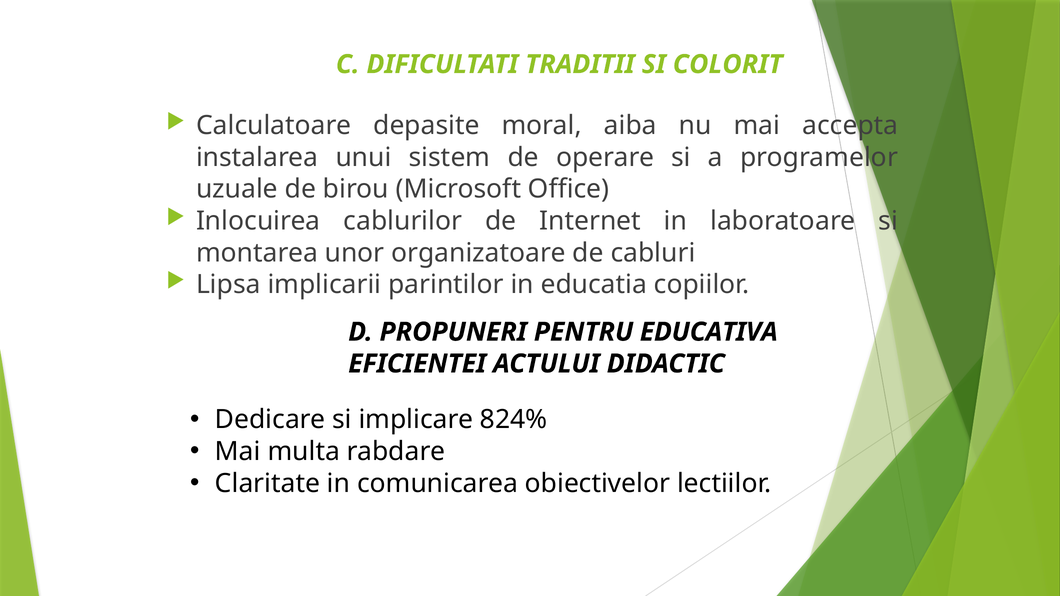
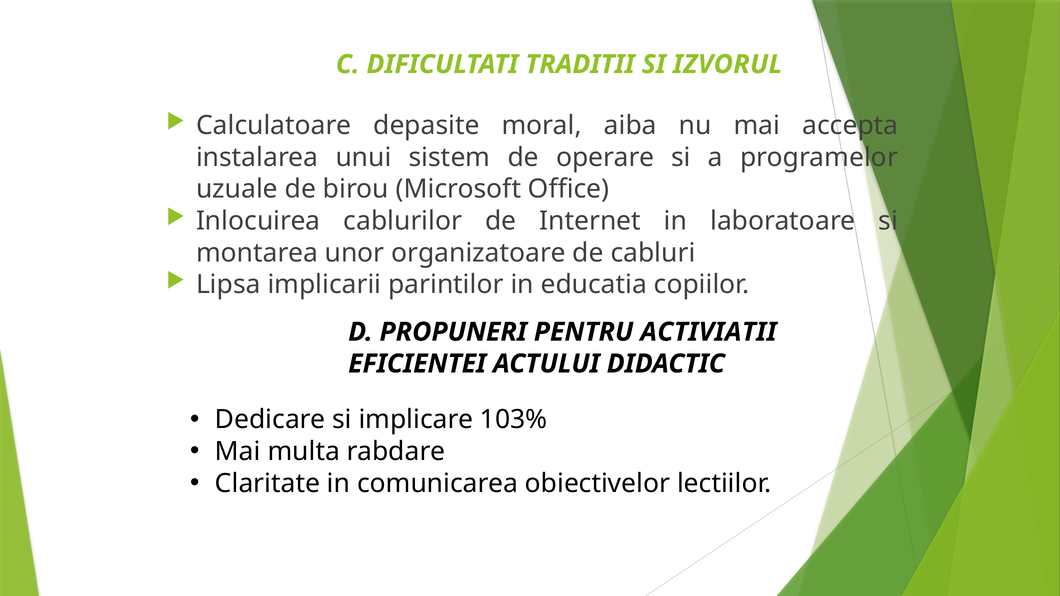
COLORIT: COLORIT -> IZVORUL (728, 64)
EDUCATIVA: EDUCATIVA -> ACTIVIATII (709, 332)
824%: 824% -> 103% (514, 420)
